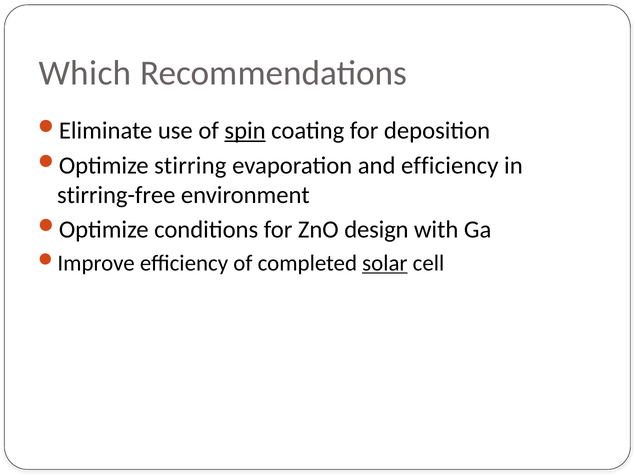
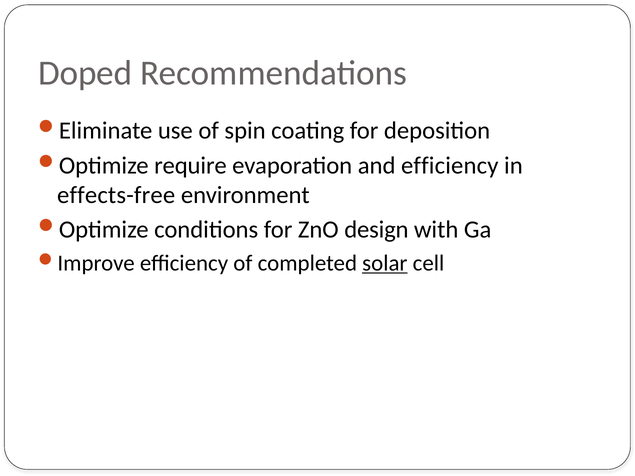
Which: Which -> Doped (85, 73)
spin underline: present -> none (245, 131)
stirring: stirring -> require (190, 165)
stirring-free: stirring-free -> effects-free (116, 195)
